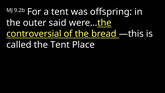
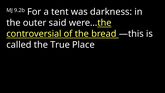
offspring: offspring -> darkness (111, 12)
the Tent: Tent -> True (60, 45)
